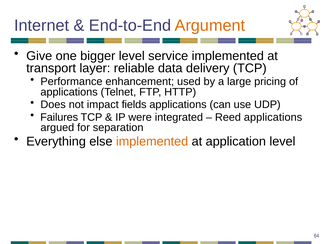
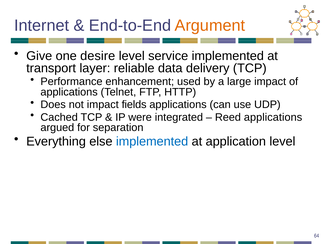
bigger: bigger -> desire (98, 56)
large pricing: pricing -> impact (270, 82)
Failures: Failures -> Cached (59, 117)
implemented colour: orange -> blue (152, 141)
